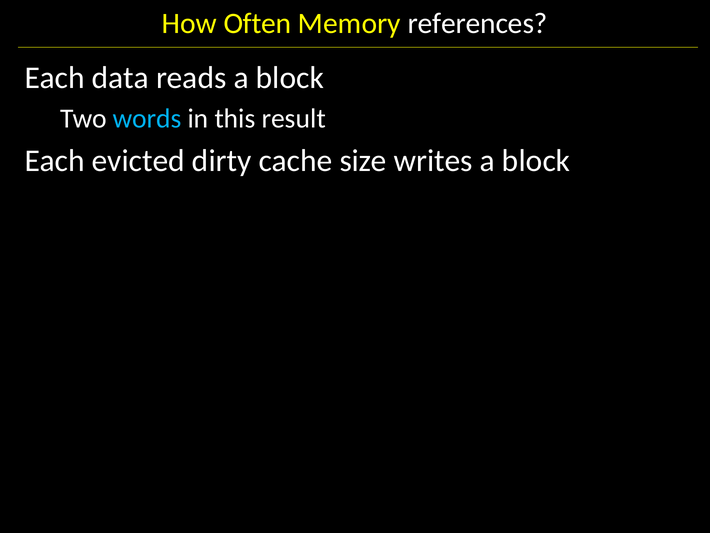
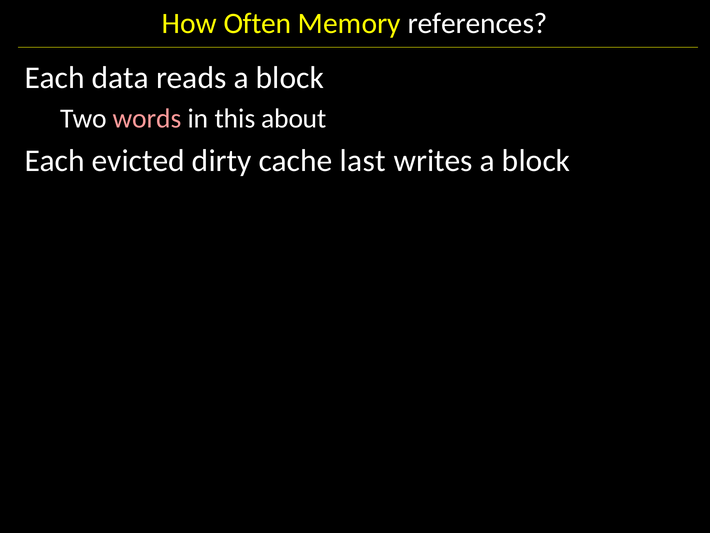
words colour: light blue -> pink (147, 119)
result: result -> about (294, 119)
size: size -> last (363, 161)
